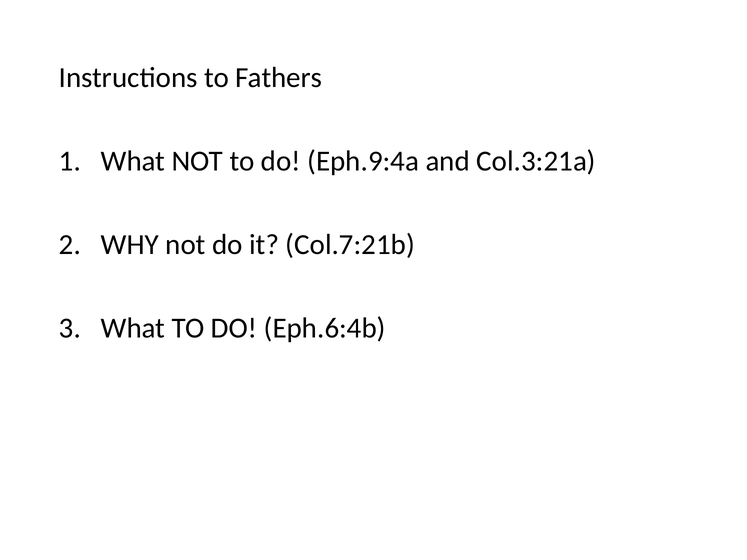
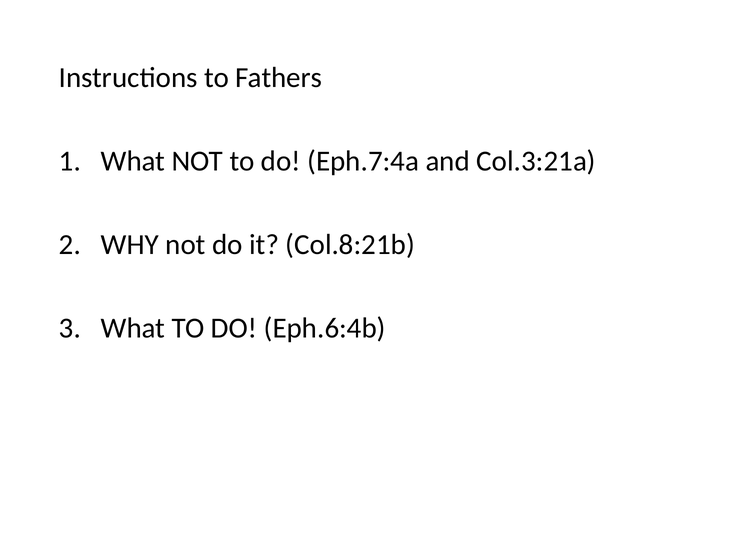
Eph.9:4a: Eph.9:4a -> Eph.7:4a (363, 161)
Col.7:21b: Col.7:21b -> Col.8:21b (350, 245)
